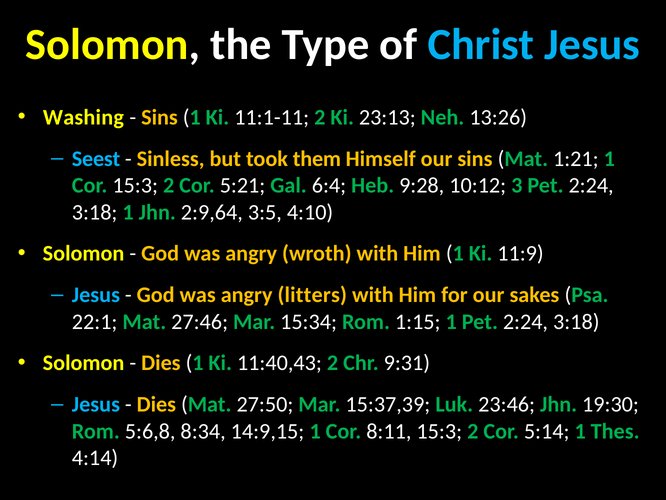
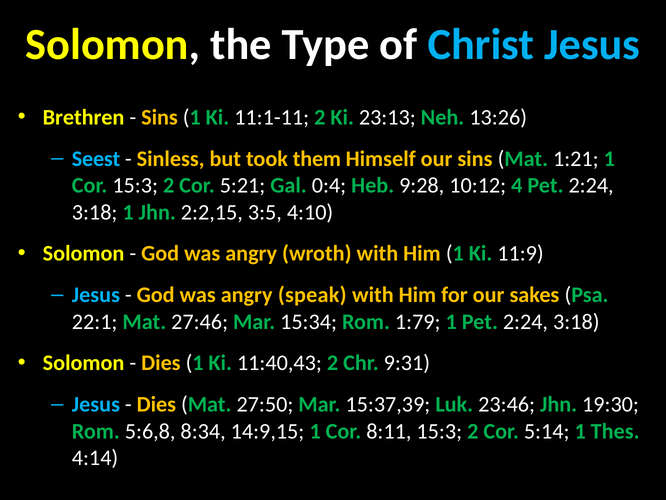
Washing: Washing -> Brethren (84, 117)
6:4: 6:4 -> 0:4 (329, 185)
3: 3 -> 4 (517, 185)
2:9,64: 2:9,64 -> 2:2,15 (212, 212)
litters: litters -> speak (312, 295)
1:15: 1:15 -> 1:79 (418, 321)
